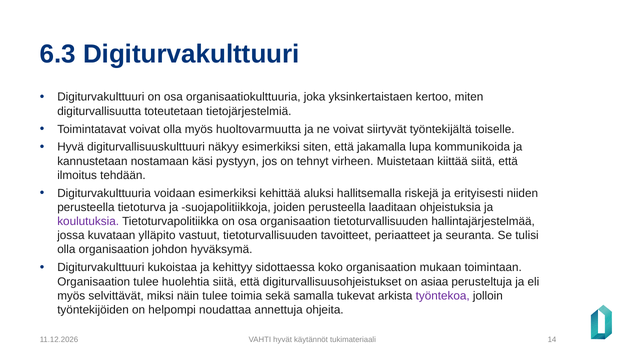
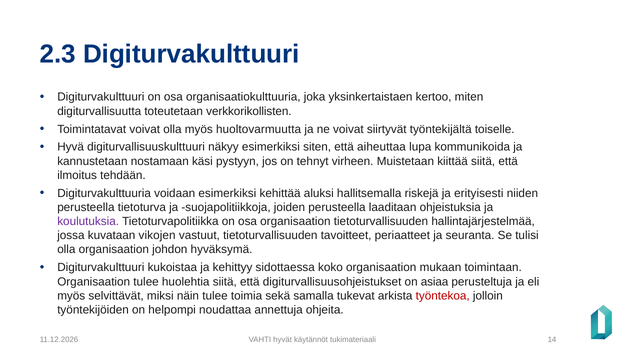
6.3: 6.3 -> 2.3 (58, 54)
tietojärjestelmiä: tietojärjestelmiä -> verkkorikollisten (249, 111)
jakamalla: jakamalla -> aiheuttaa (381, 147)
ylläpito: ylläpito -> vikojen (157, 235)
työntekoa colour: purple -> red (443, 295)
